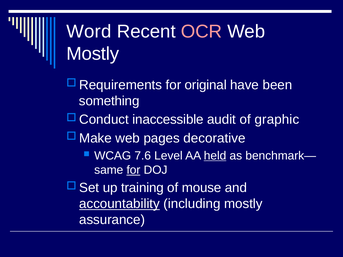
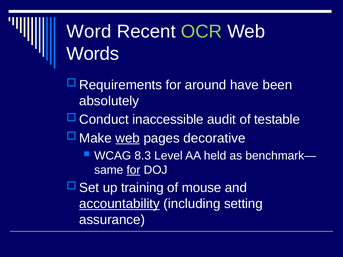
OCR colour: pink -> light green (202, 32)
Mostly: Mostly -> Words (93, 54)
original: original -> around (206, 85)
something: something -> absolutely (109, 101)
graphic: graphic -> testable (277, 120)
web underline: none -> present (128, 138)
7.6: 7.6 -> 8.3 (143, 156)
held underline: present -> none (215, 156)
including mostly: mostly -> setting (243, 204)
